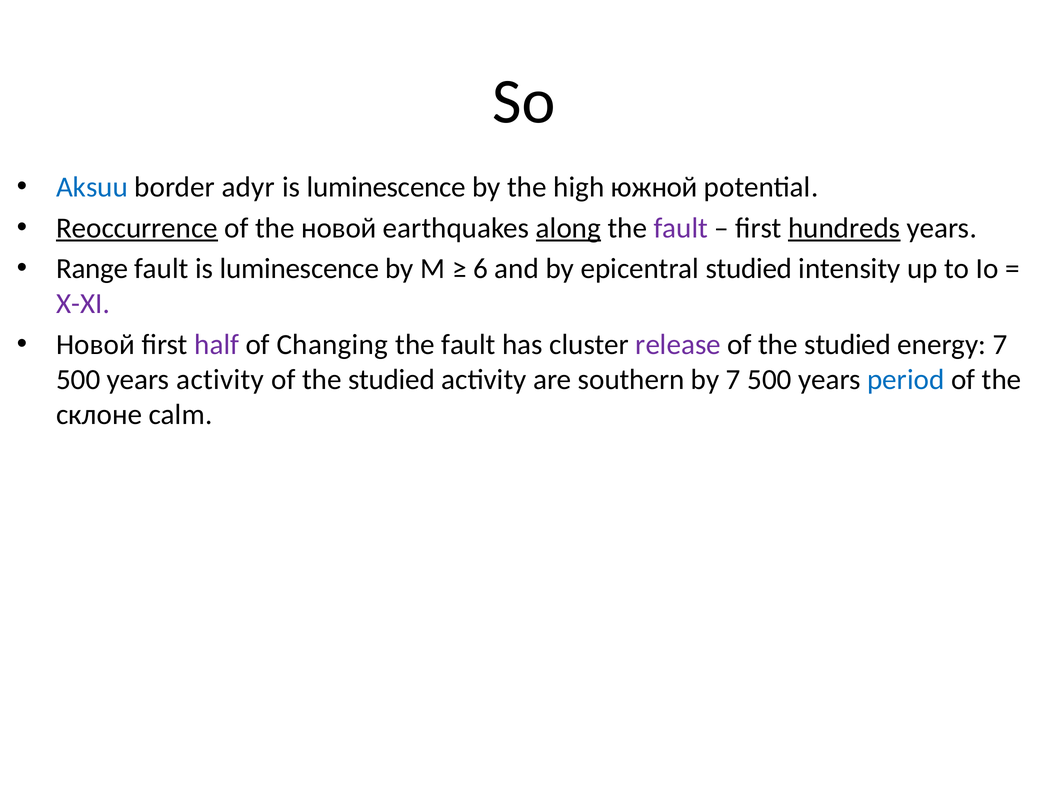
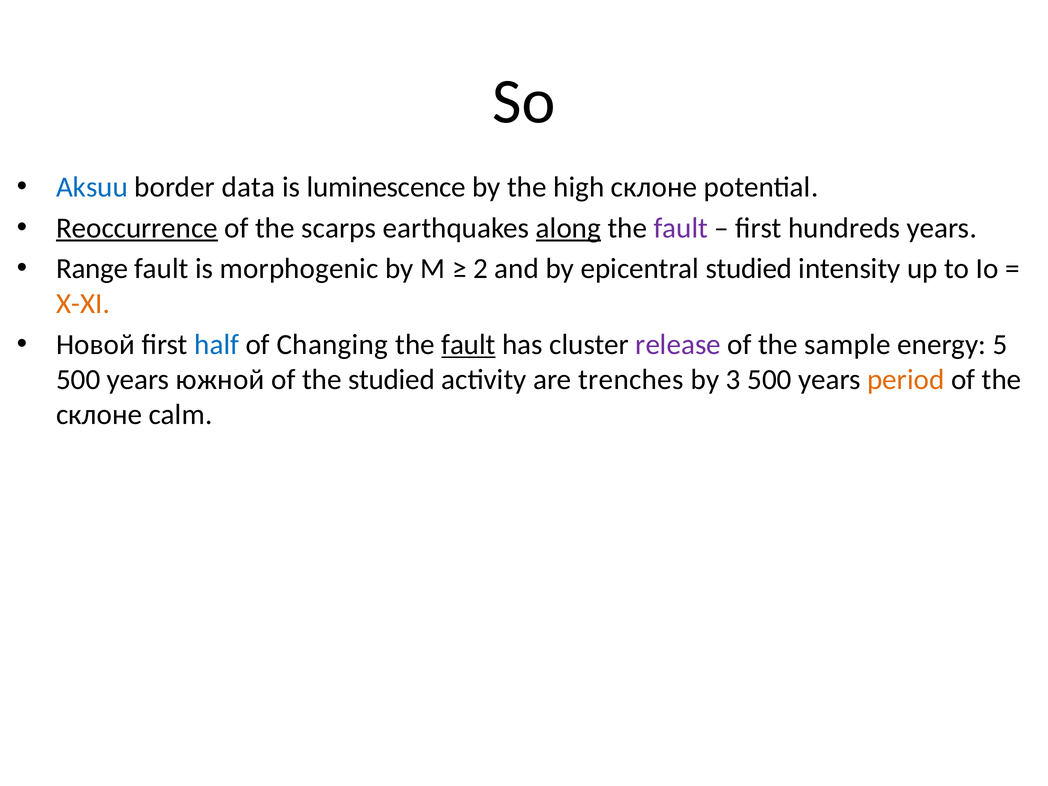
adyr: adyr -> data (248, 187)
high южной: южной -> склоне (654, 187)
the новой: новой -> scarps (339, 228)
hundreds underline: present -> none (844, 228)
fault is luminescence: luminescence -> morphogenic (299, 269)
6: 6 -> 2 (480, 269)
Х-XI colour: purple -> orange (83, 304)
half colour: purple -> blue (217, 345)
fault underline: none -> present (468, 345)
studied: studied -> sample (847, 345)
energy 7: 7 -> 5 (1000, 345)
years activity: activity -> южной (220, 380)
southern: southern -> trenches (631, 380)
by 7: 7 -> 3 (733, 380)
period colour: blue -> orange (906, 380)
